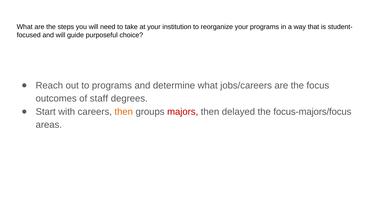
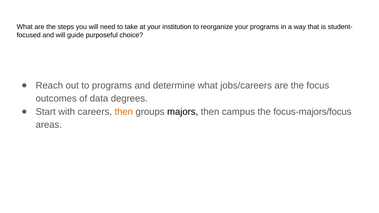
staff: staff -> data (99, 99)
majors colour: red -> black (183, 112)
delayed: delayed -> campus (238, 112)
